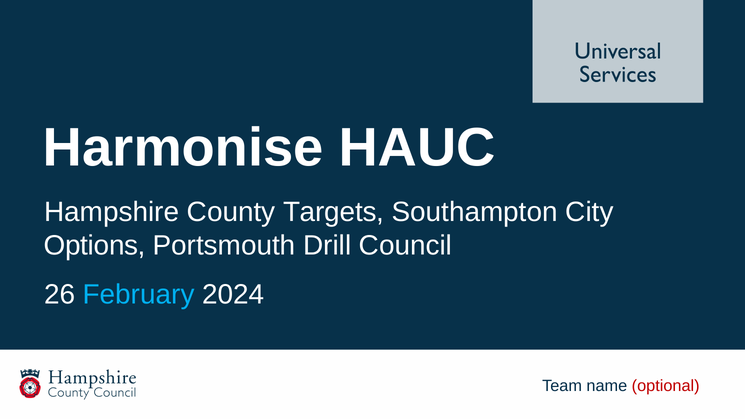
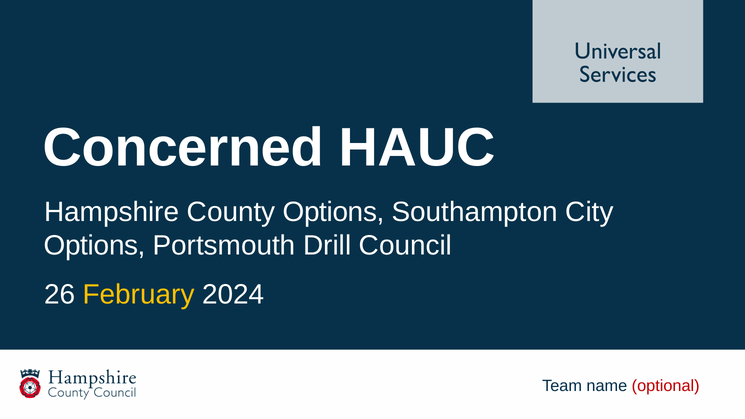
Harmonise: Harmonise -> Concerned (183, 148)
County Targets: Targets -> Options (334, 212)
February colour: light blue -> yellow (139, 295)
